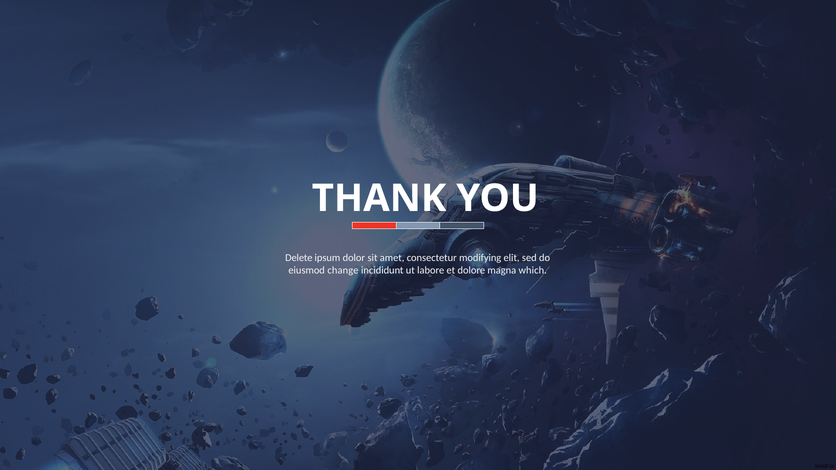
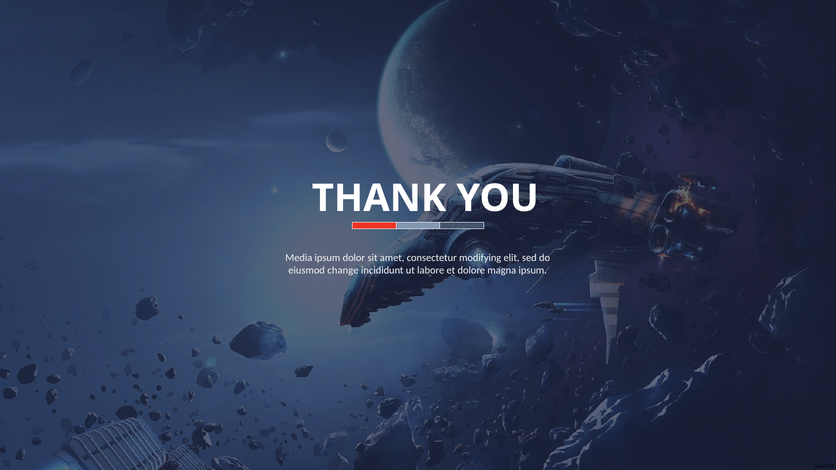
Delete: Delete -> Media (299, 258)
magna which: which -> ipsum (533, 271)
